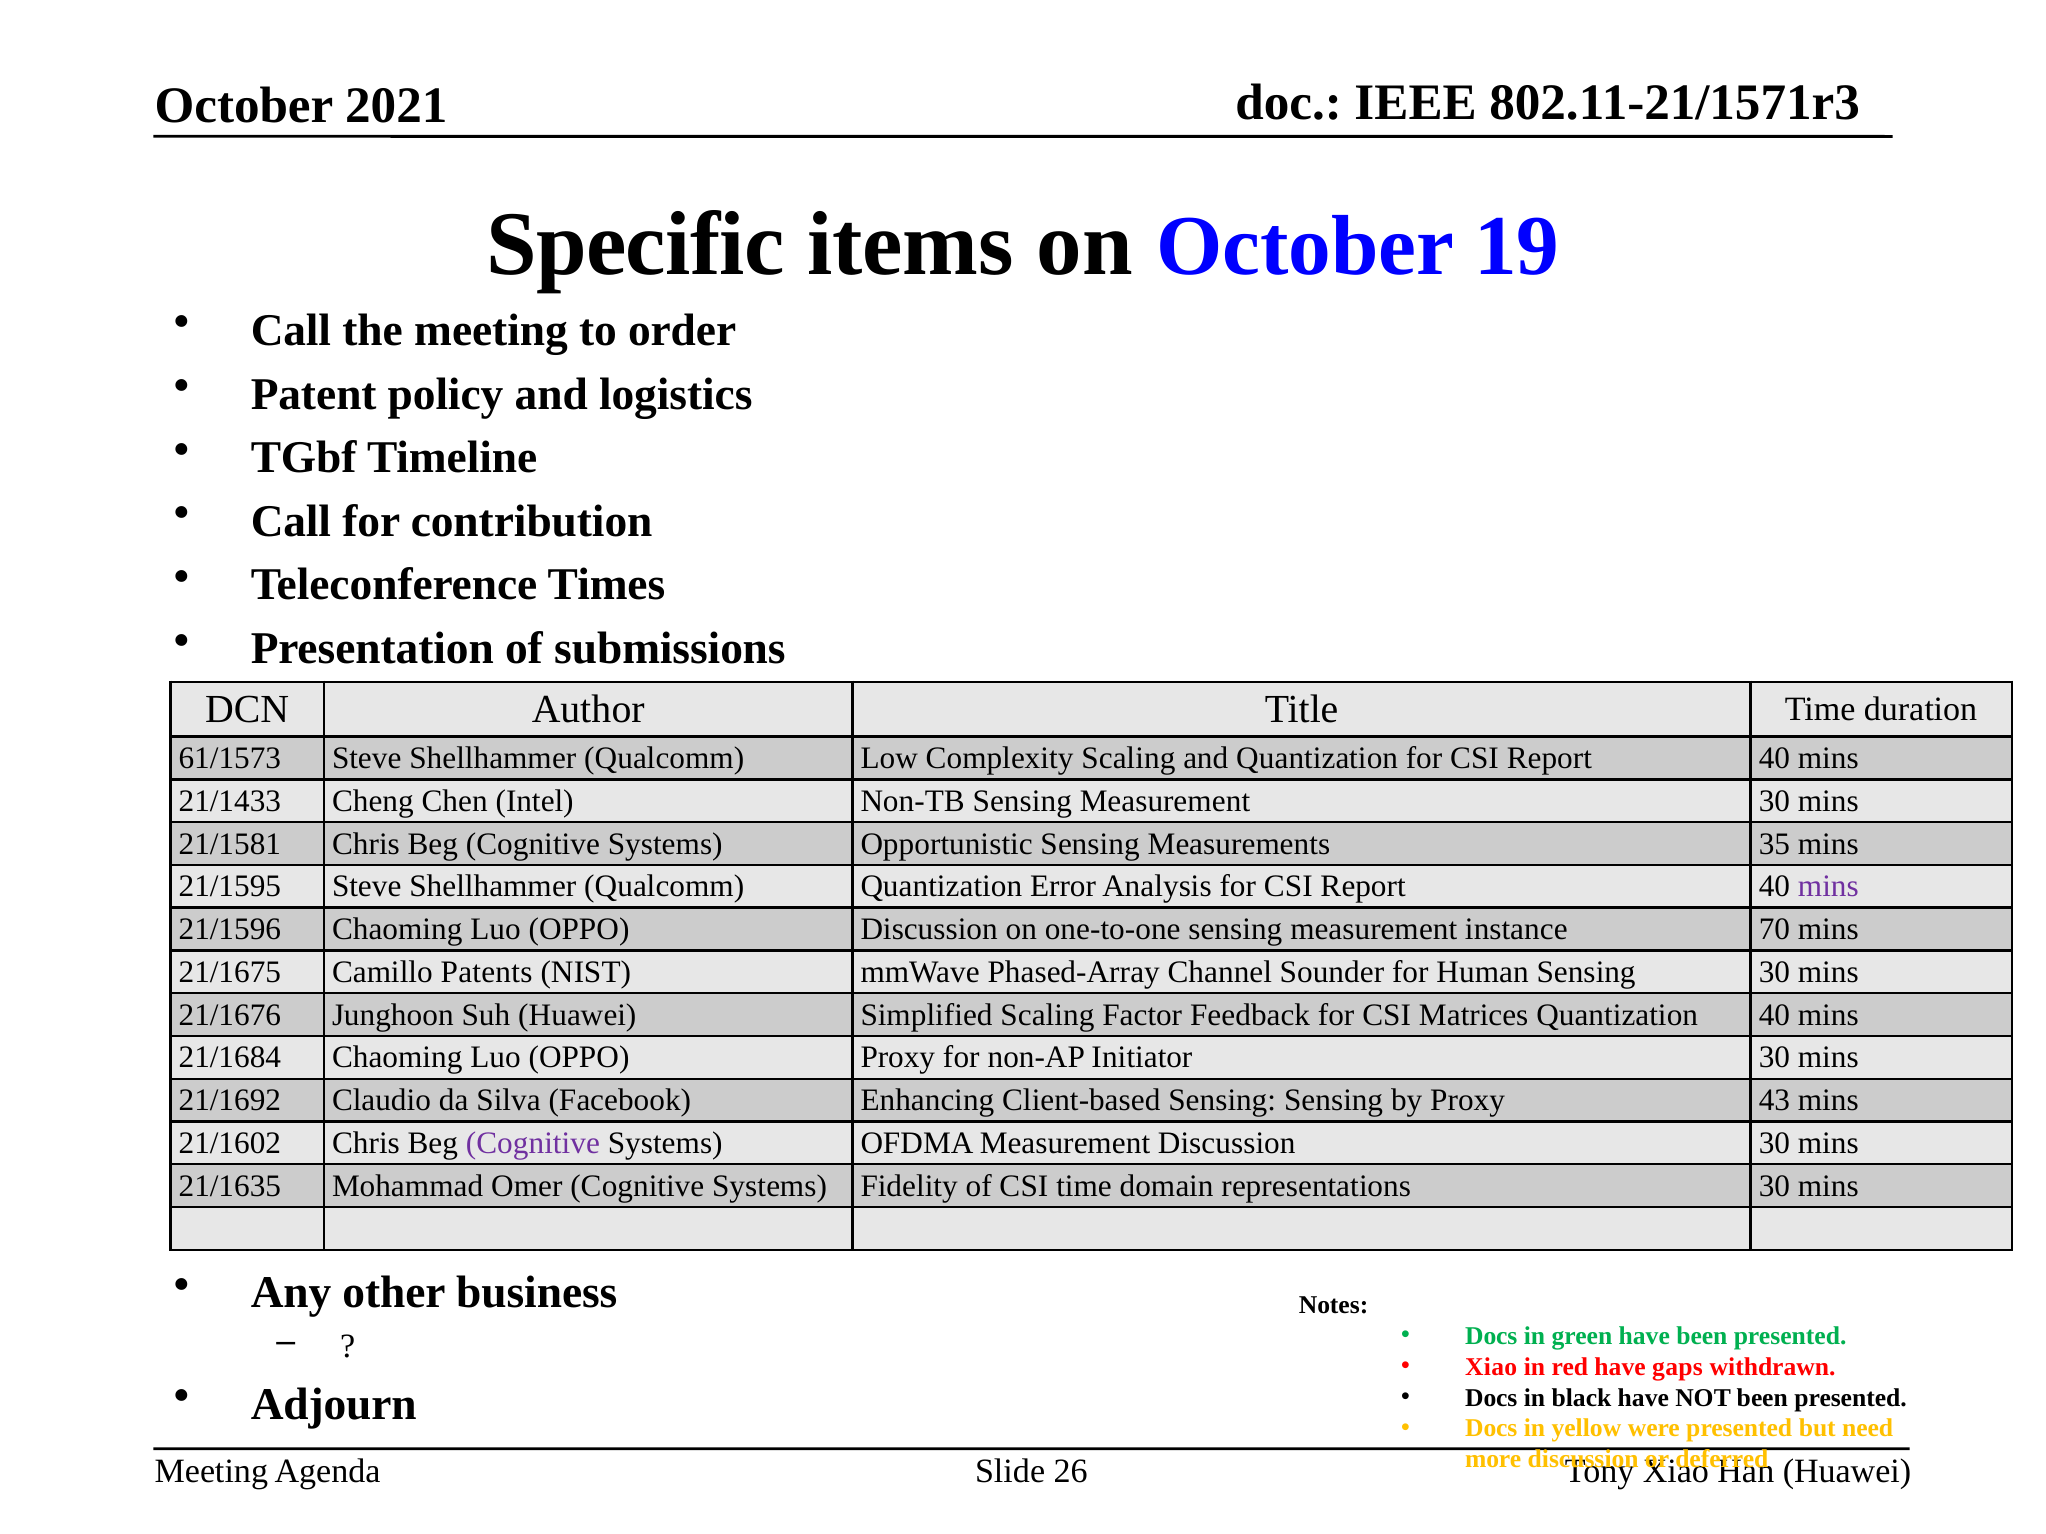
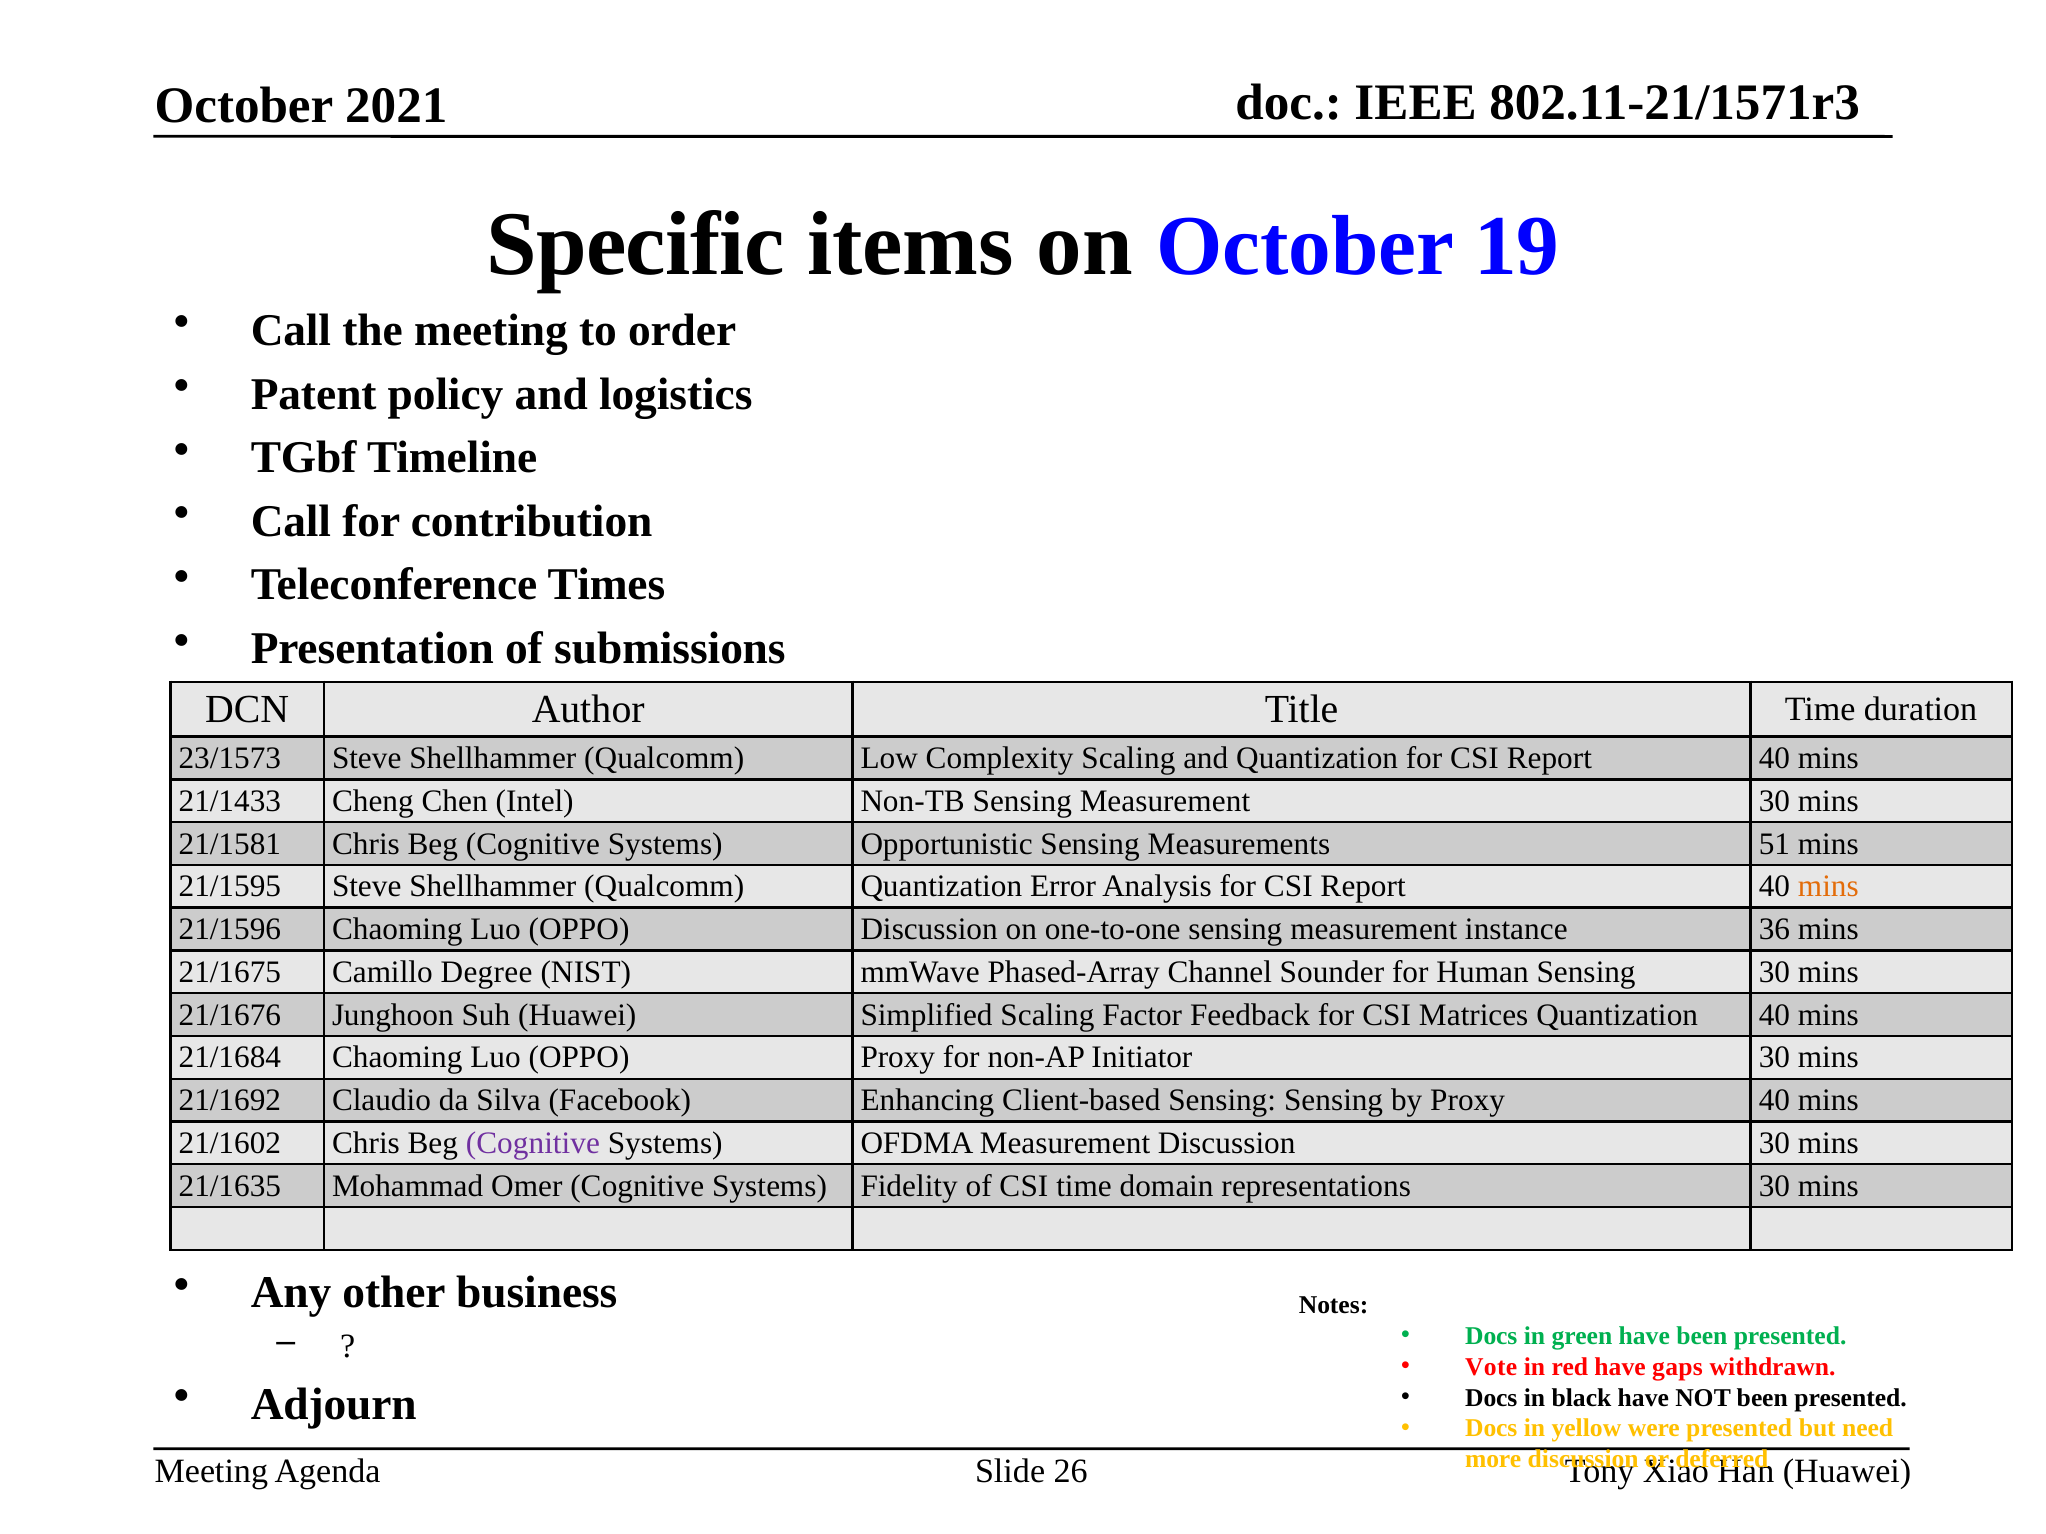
61/1573: 61/1573 -> 23/1573 (230, 758)
35: 35 -> 51 (1774, 844)
mins colour: purple -> orange (1828, 887)
70: 70 -> 36 (1774, 930)
Patents: Patents -> Degree (487, 972)
Proxy 43: 43 -> 40 (1774, 1101)
Xiao: Xiao -> Vote (1491, 1367)
